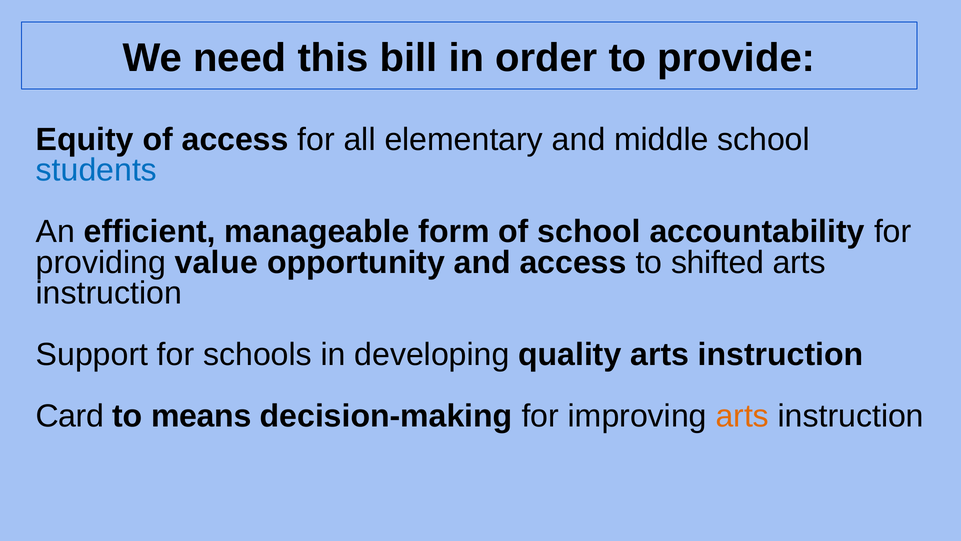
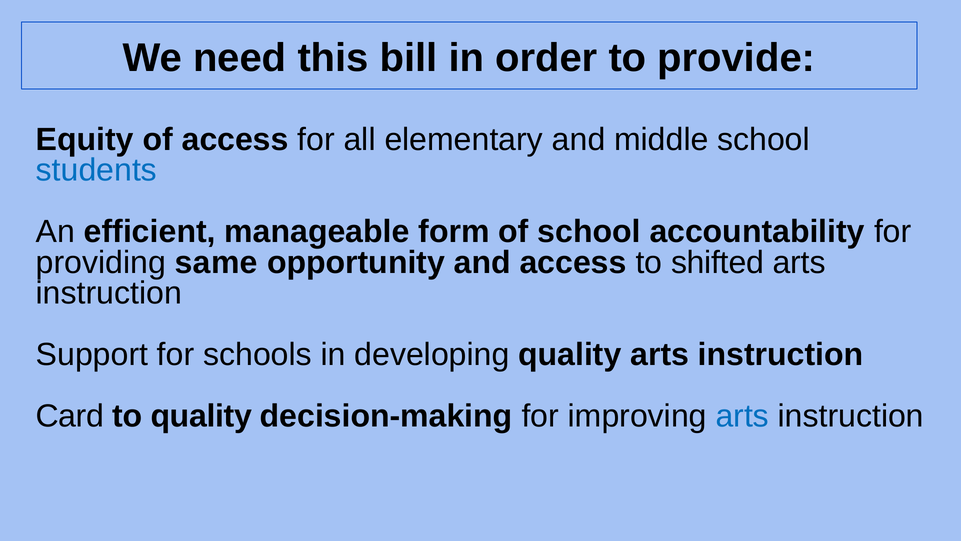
value: value -> same (216, 262)
to means: means -> quality (201, 416)
arts colour: orange -> blue (742, 416)
